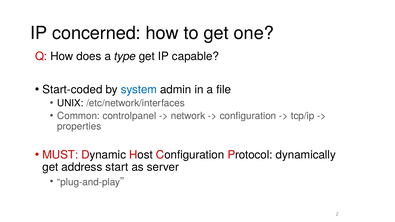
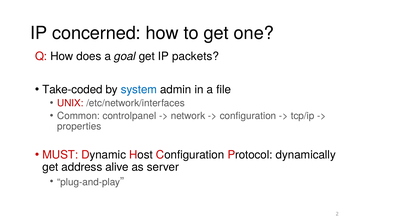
type: type -> goal (125, 56)
capable: capable -> packets (196, 56)
Start-coded: Start-coded -> Take-coded (72, 90)
UNIX colour: black -> red (70, 103)
start: start -> alive (117, 167)
